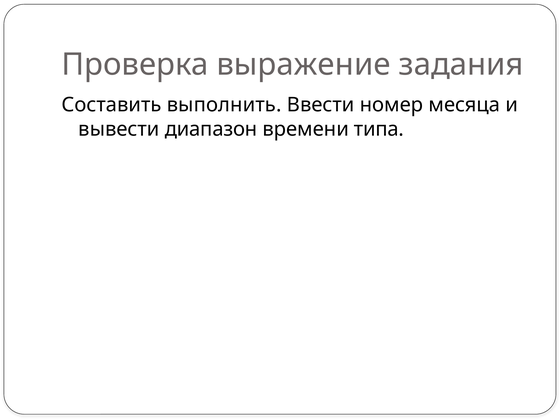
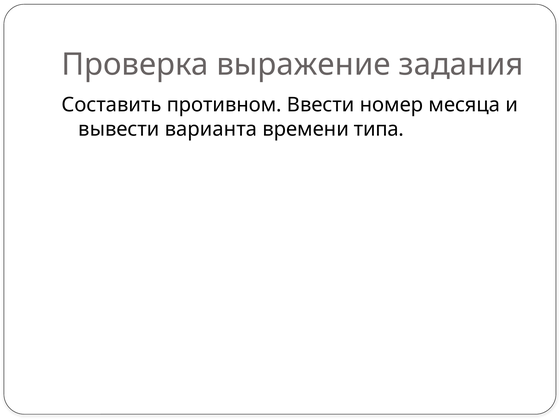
выполнить: выполнить -> противном (224, 105)
диапазон: диапазон -> варианта (211, 129)
